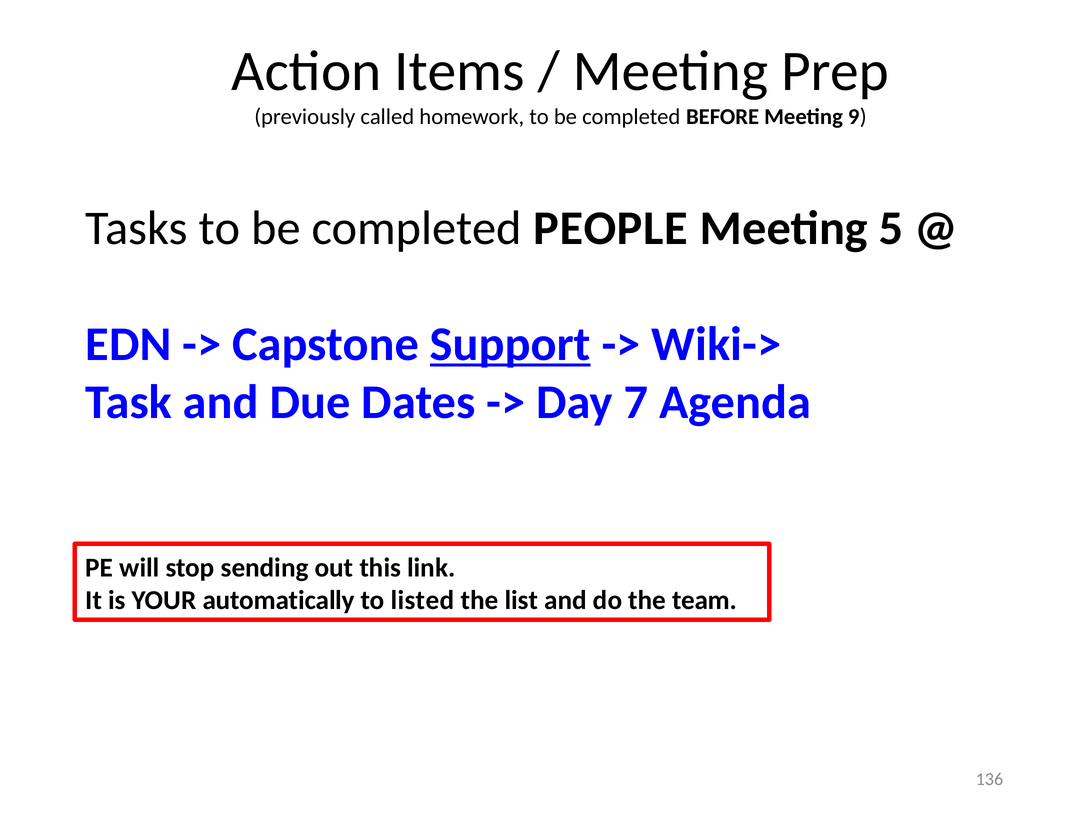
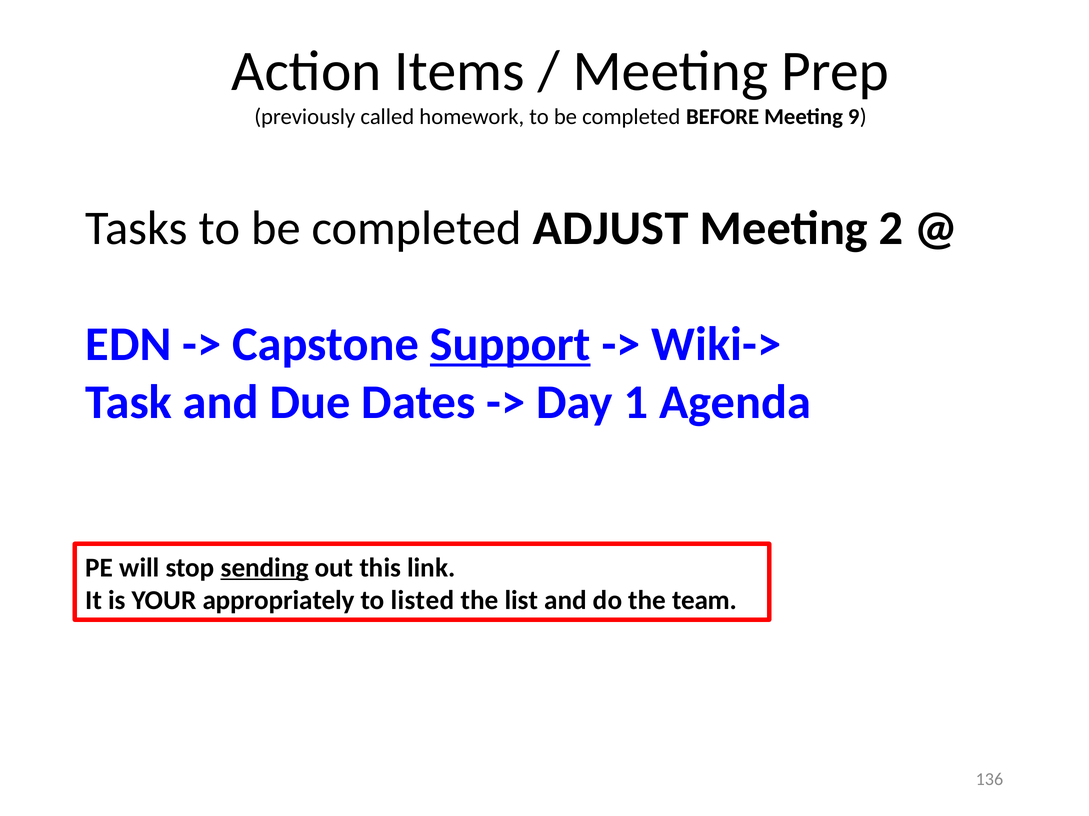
PEOPLE: PEOPLE -> ADJUST (611, 228)
5: 5 -> 2 (891, 228)
7: 7 -> 1 (636, 403)
sending underline: none -> present (265, 568)
automatically: automatically -> appropriately (279, 601)
